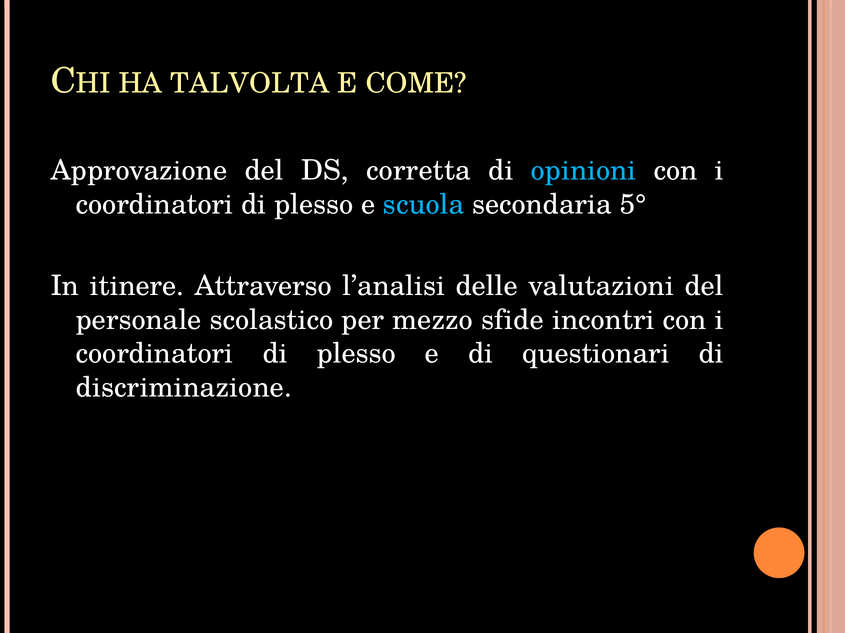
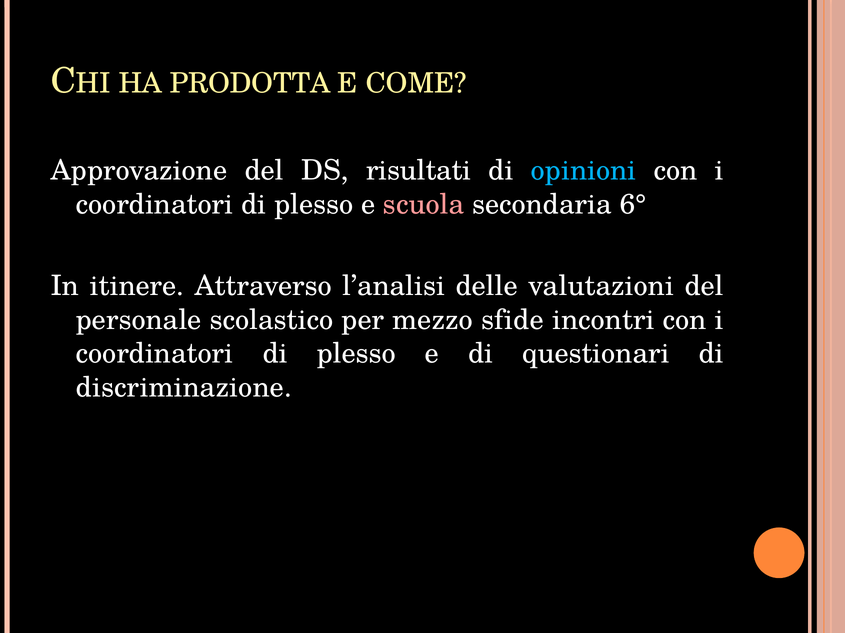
TALVOLTA: TALVOLTA -> PRODOTTA (250, 83)
corretta: corretta -> risultati (419, 171)
scuola colour: light blue -> pink (424, 205)
5°: 5° -> 6° (633, 205)
